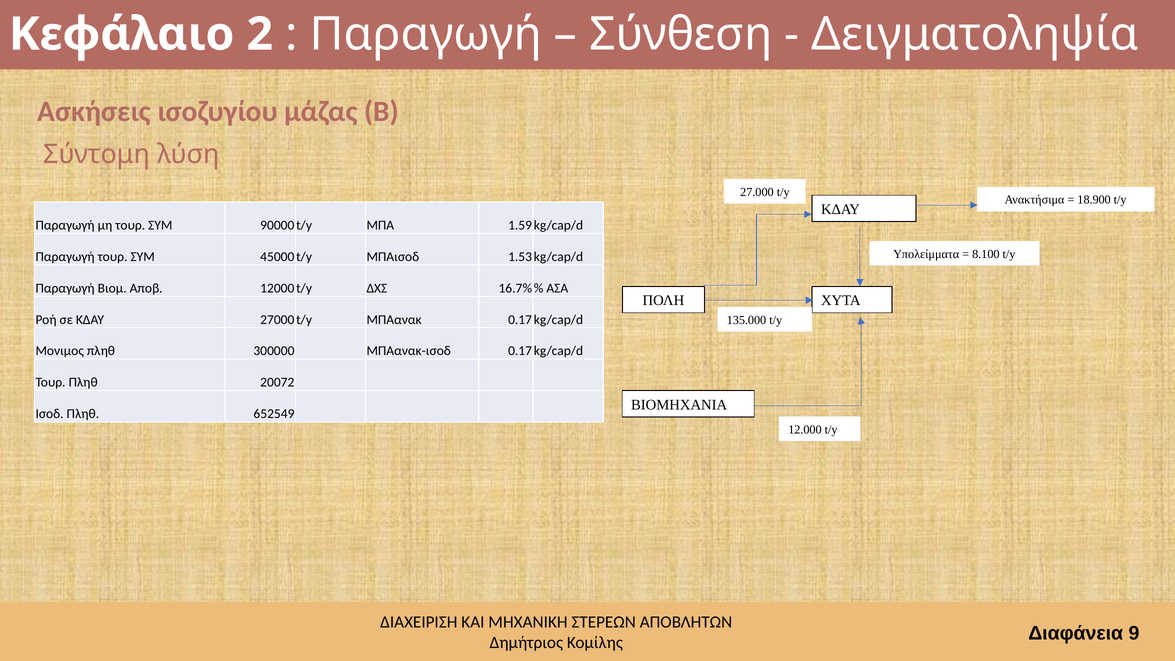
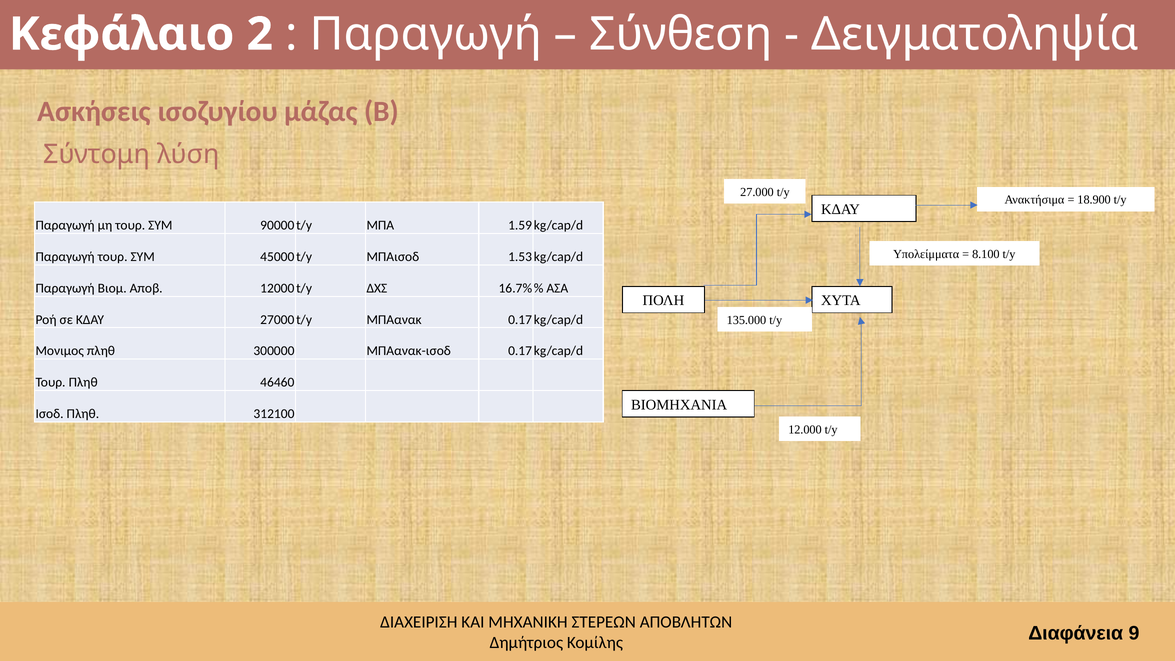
20072: 20072 -> 46460 (277, 382)
652549: 652549 -> 312100 (274, 414)
